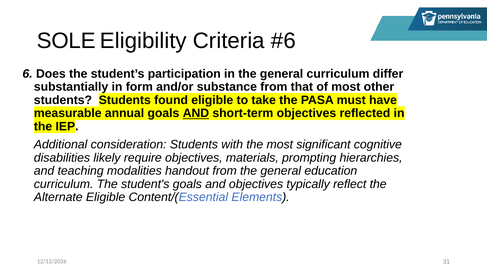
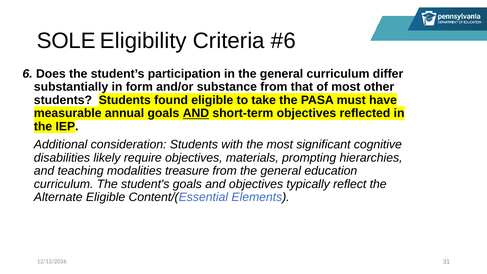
handout: handout -> treasure (187, 171)
